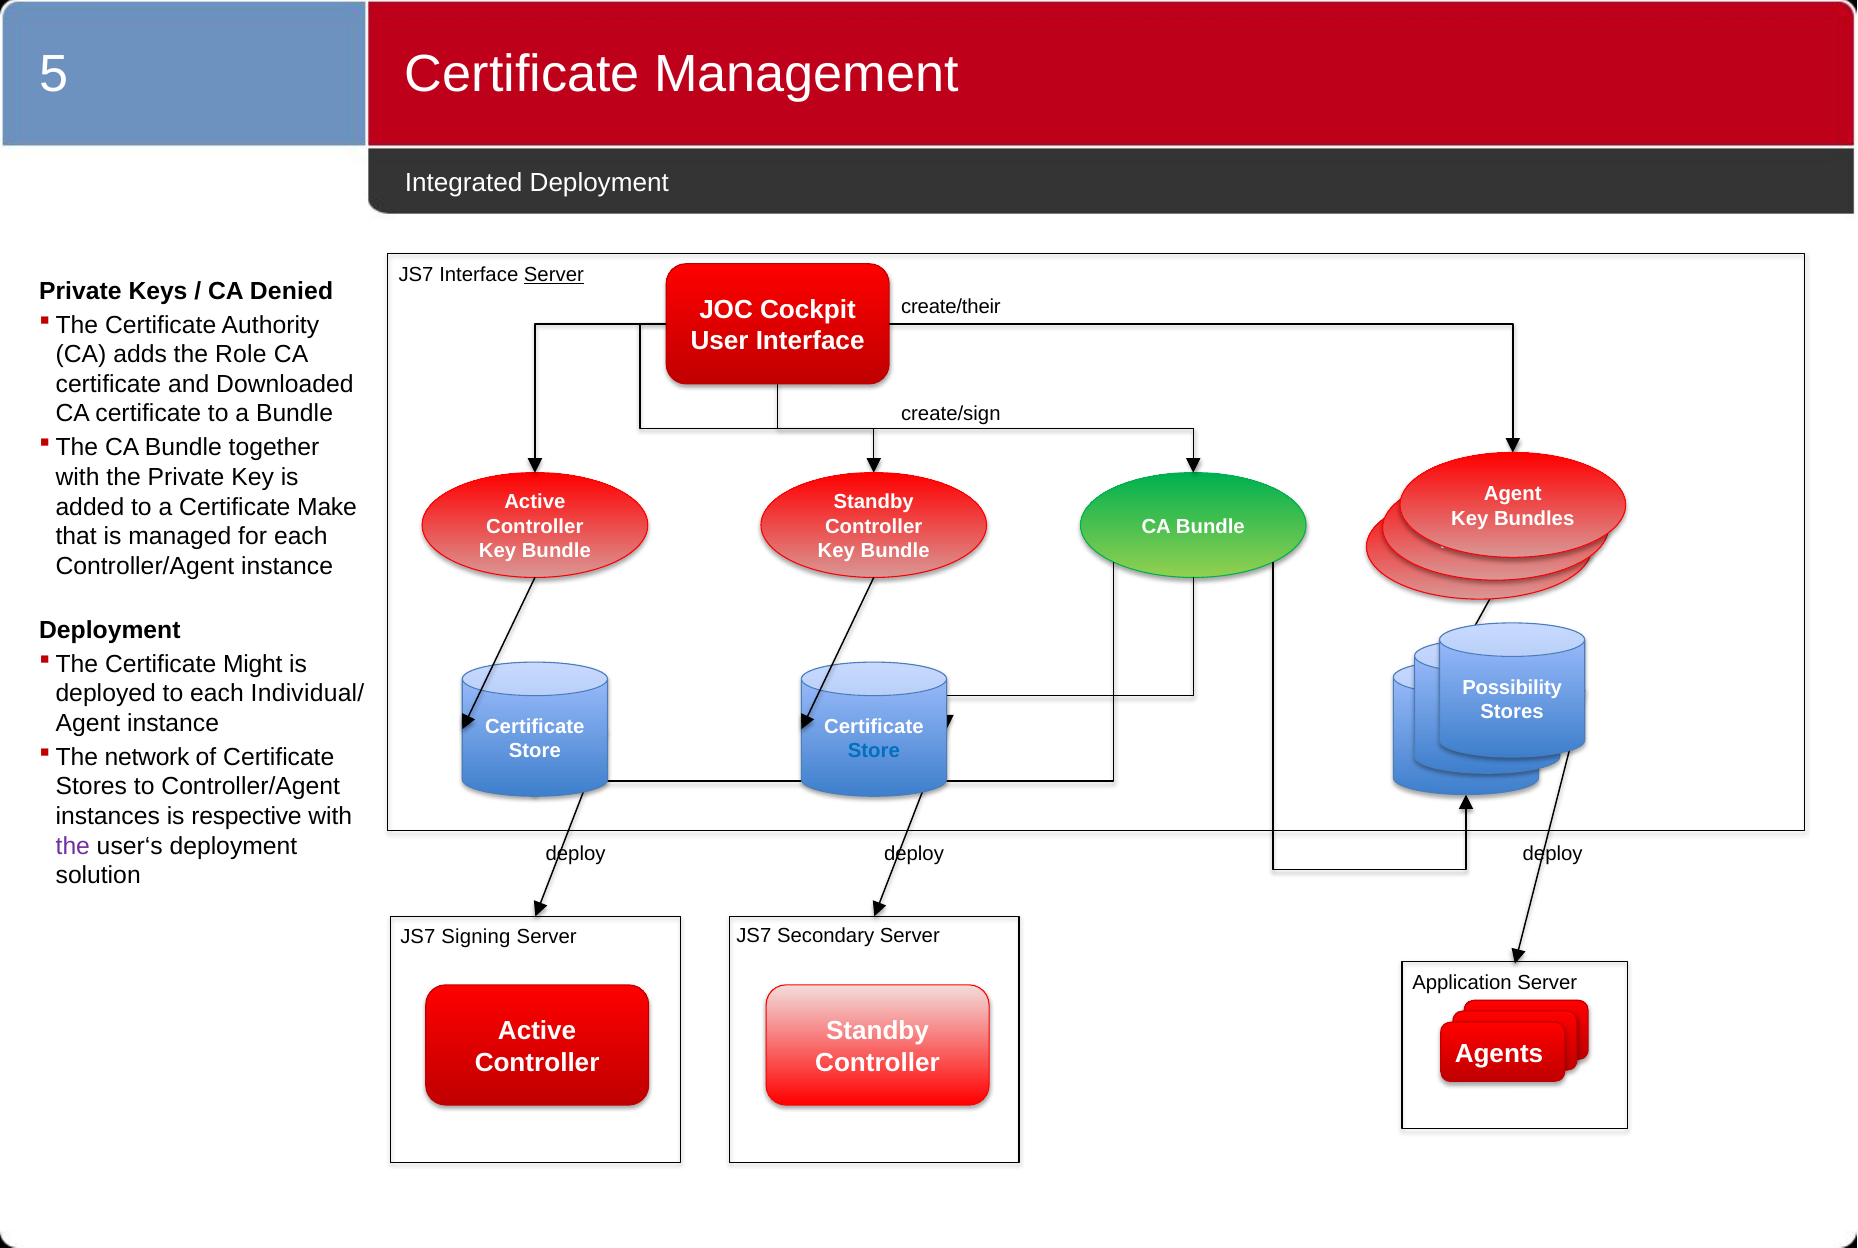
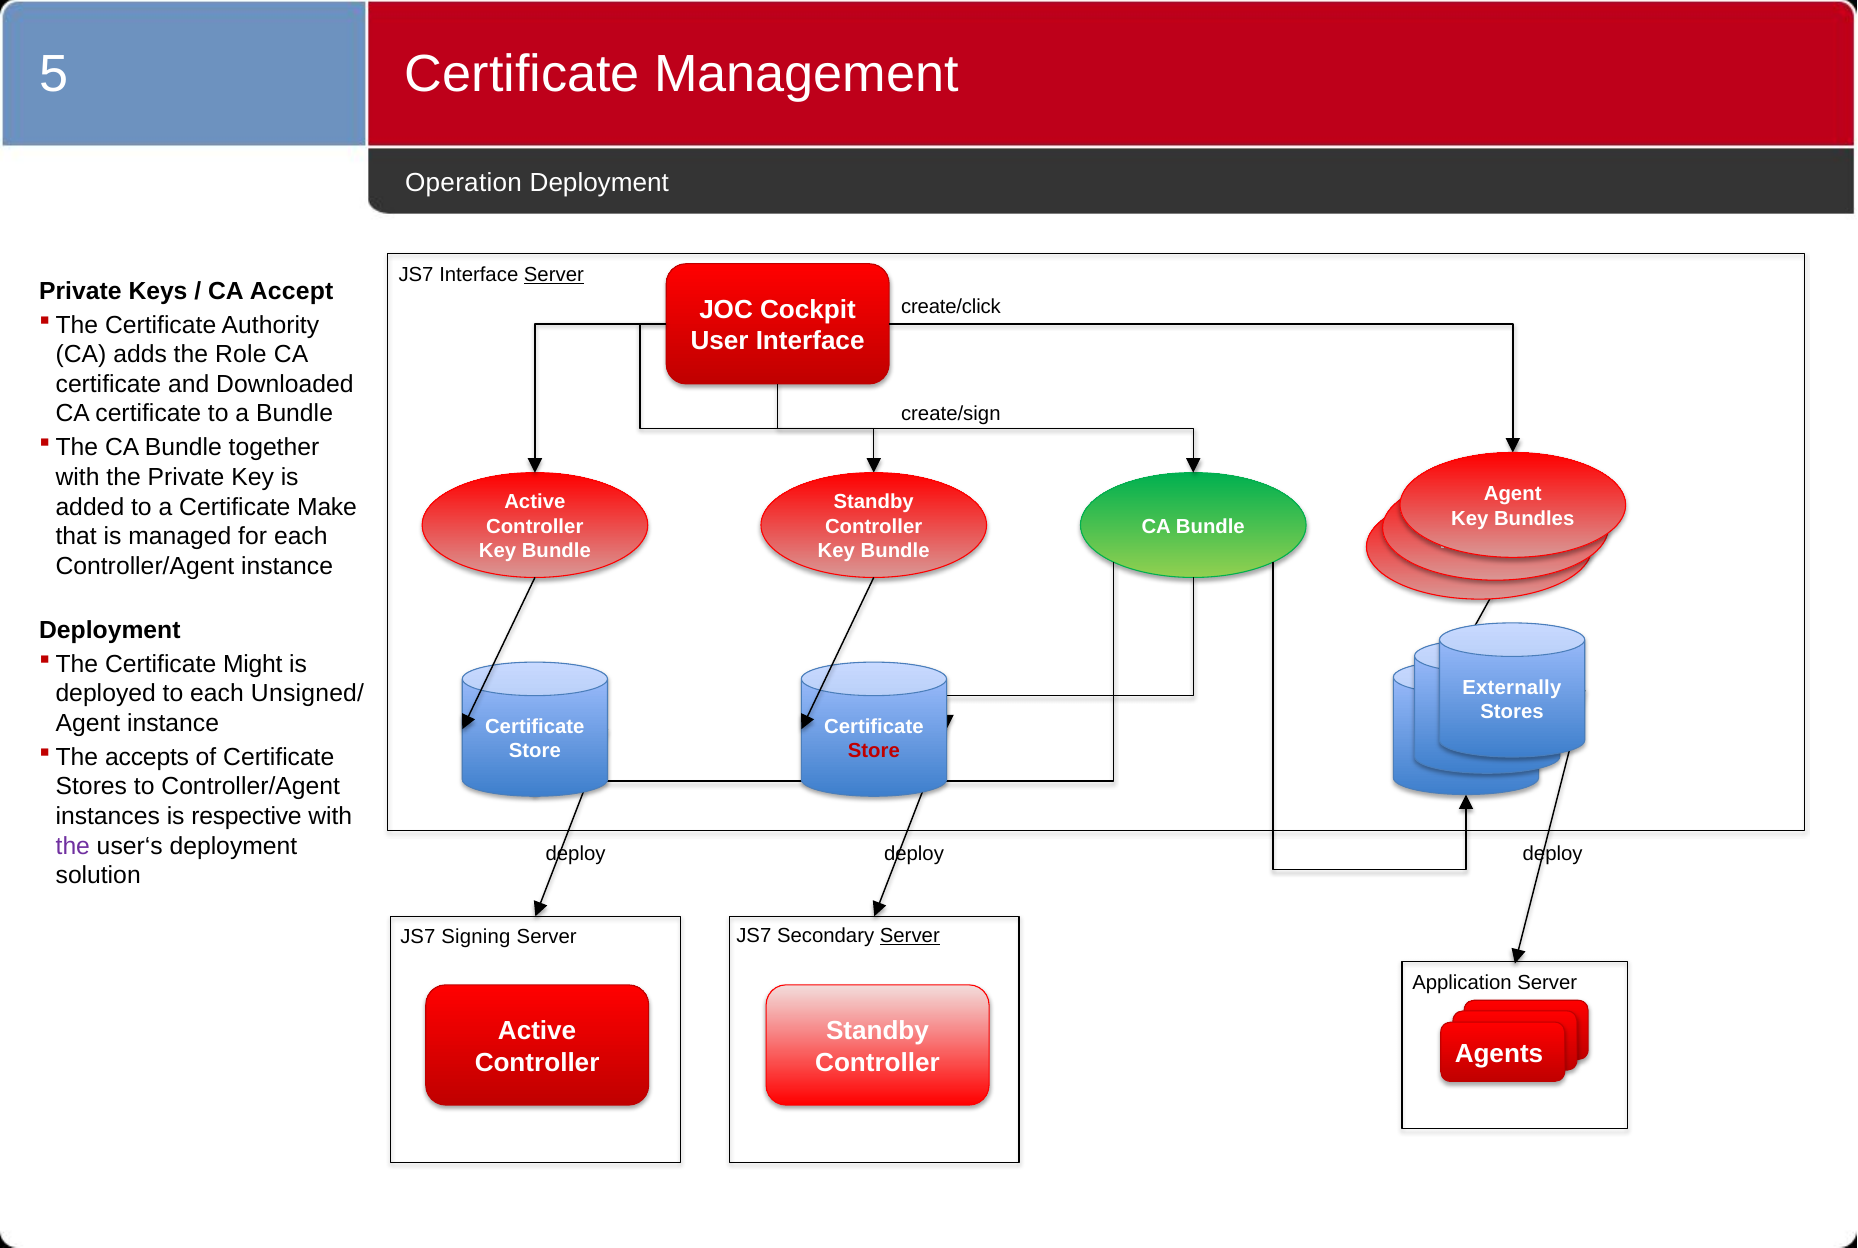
Integrated: Integrated -> Operation (464, 183)
Denied: Denied -> Accept (292, 291)
create/their: create/their -> create/click (951, 307)
Possibility: Possibility -> Externally (1512, 687)
Individual/: Individual/ -> Unsigned/ (308, 693)
Store colour: blue -> red (874, 751)
network: network -> accepts (147, 757)
Server underline: none -> present (910, 936)
